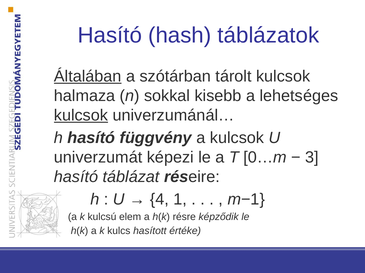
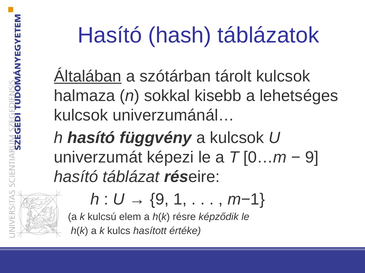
kulcsok underline: present -> none (81, 116)
3: 3 -> 9 (312, 158)
4: 4 -> 9 (159, 200)
